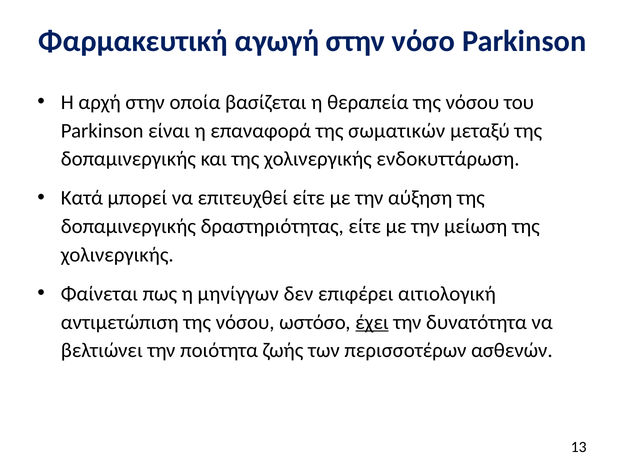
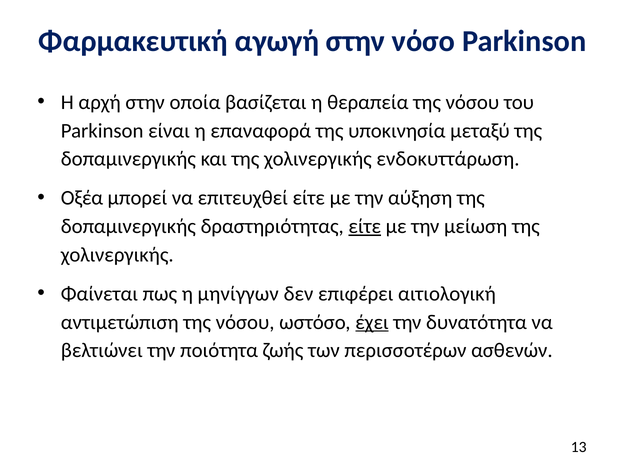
σωματικών: σωματικών -> υποκινησία (397, 131)
Κατά: Κατά -> Οξέα (82, 198)
είτε underline: none -> present (365, 226)
